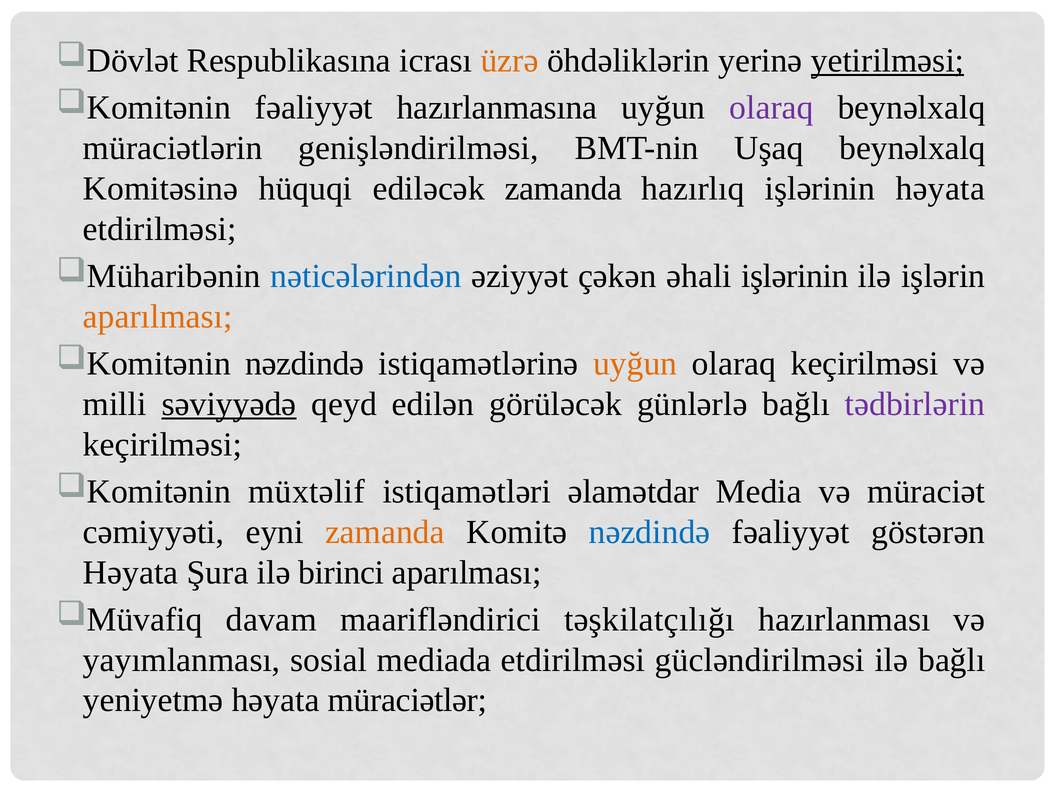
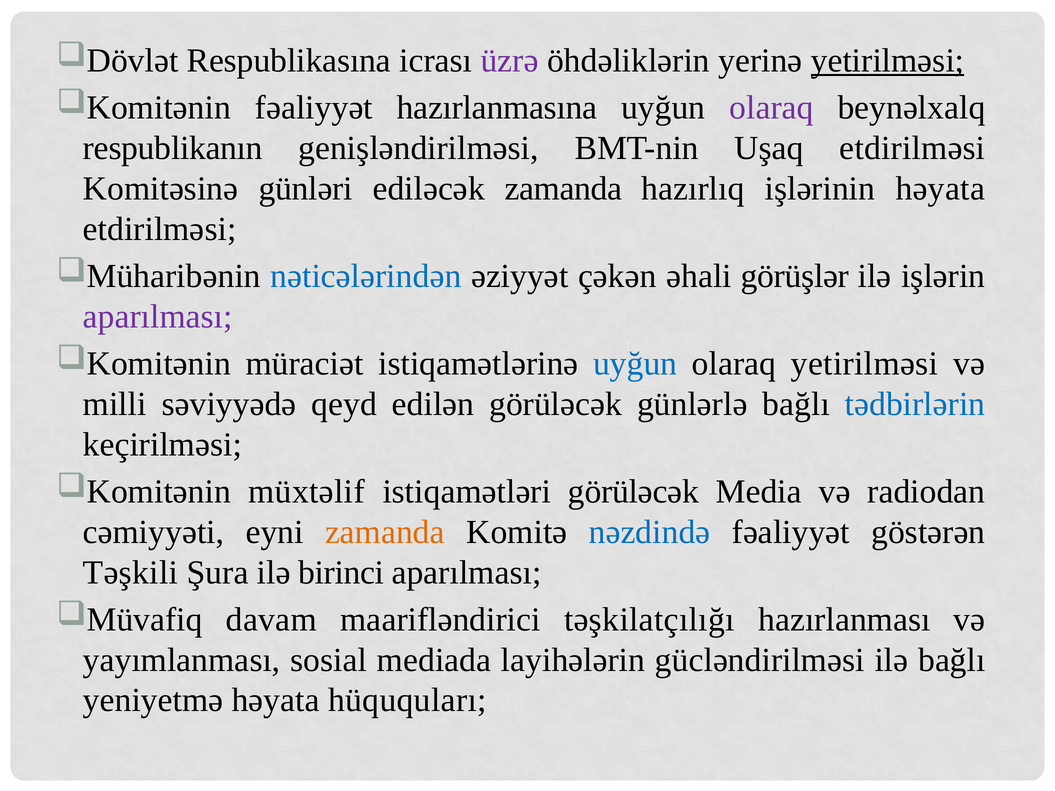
üzrə colour: orange -> purple (510, 61)
müraciətlərin: müraciətlərin -> respublikanın (173, 148)
Uşaq beynəlxalq: beynəlxalq -> etdirilməsi (912, 148)
hüquqi: hüquqi -> günləri (306, 189)
əhali işlərinin: işlərinin -> görüşlər (795, 276)
aparılması colour: orange -> purple (158, 317)
nəzdində: nəzdində -> müraciət (305, 364)
uyğun colour: orange -> blue (635, 364)
olaraq keçirilməsi: keçirilməsi -> yetirilməsi (865, 364)
səviyyədə underline: present -> none (229, 404)
tədbirlərin colour: purple -> blue (915, 404)
istiqamətləri əlamətdar: əlamətdar -> görüləcək (633, 492)
müraciət: müraciət -> radiodan (926, 492)
Həyata: Həyata -> Təşkili (130, 573)
mediada etdirilməsi: etdirilməsi -> layihələrin (573, 660)
müraciətlər: müraciətlər -> hüququları (407, 701)
